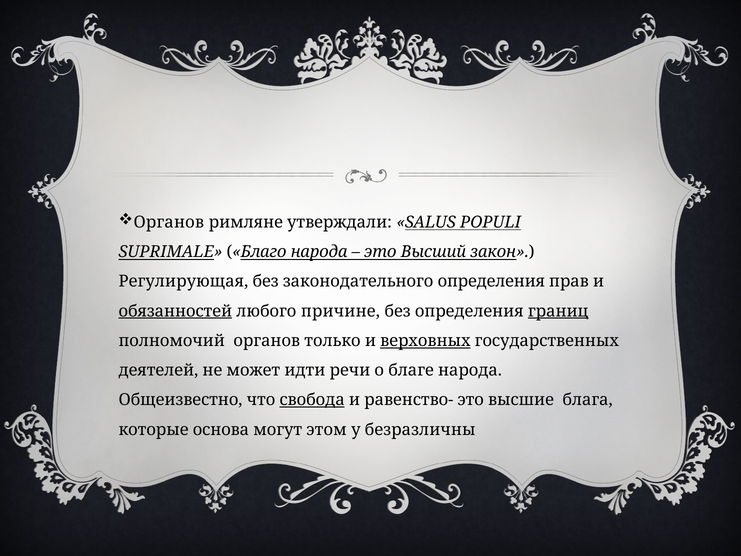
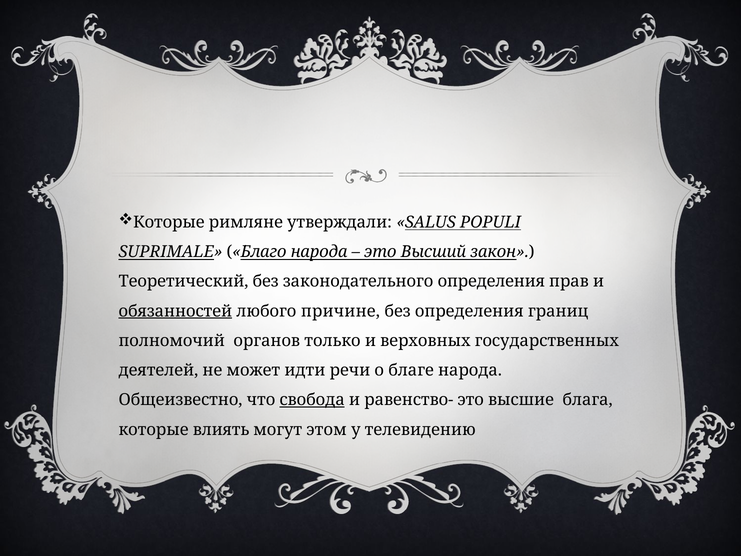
Органов: Органов -> Которые (169, 222)
Регулирующая: Регулирующая -> Теоретический (183, 281)
границ underline: present -> none (558, 311)
верховных underline: present -> none (425, 341)
основа: основа -> влиять (221, 429)
безразличны: безразличны -> телевидению (420, 429)
